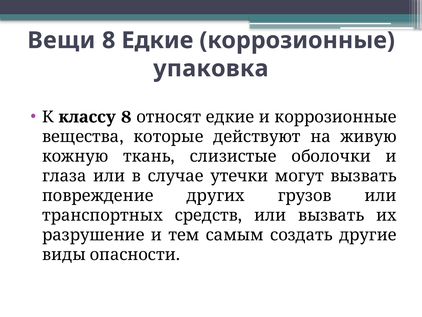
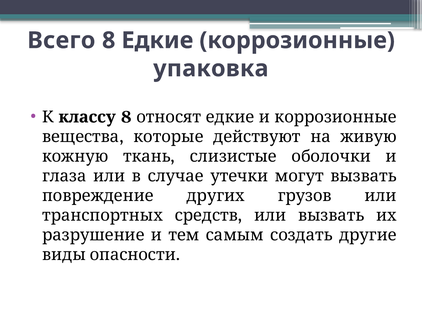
Вещи: Вещи -> Всего (61, 40)
